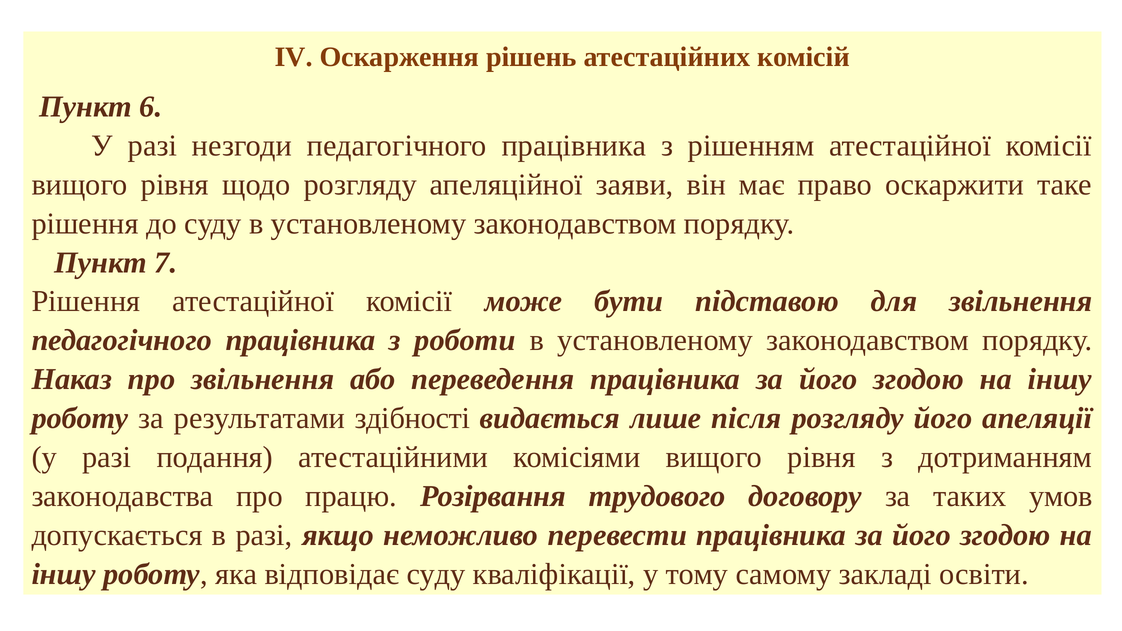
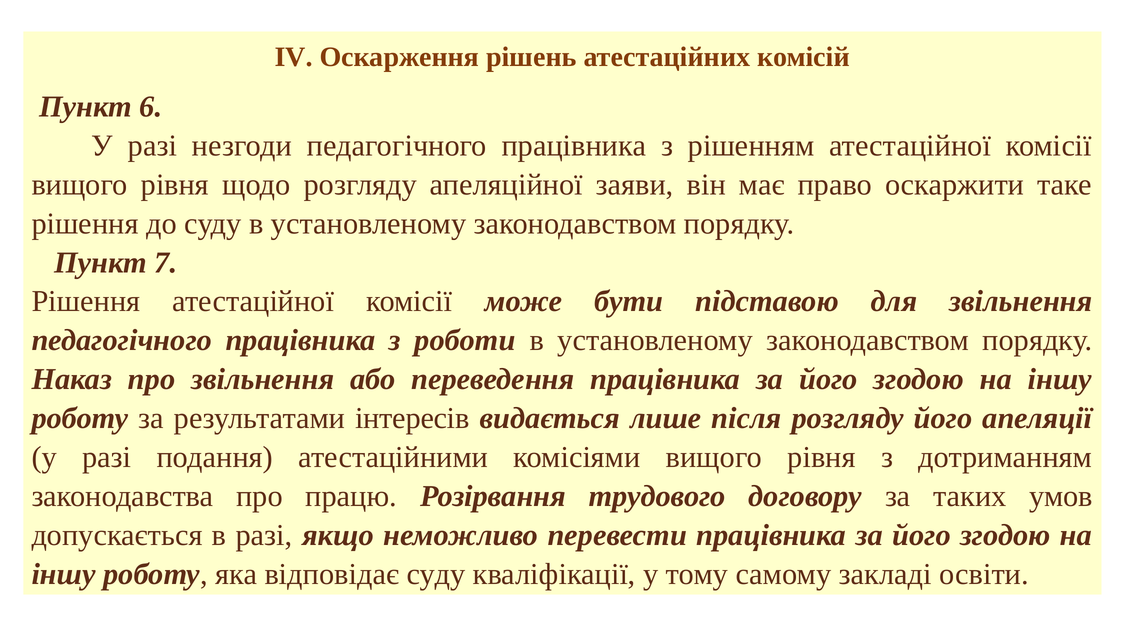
здібності: здібності -> інтересів (412, 419)
